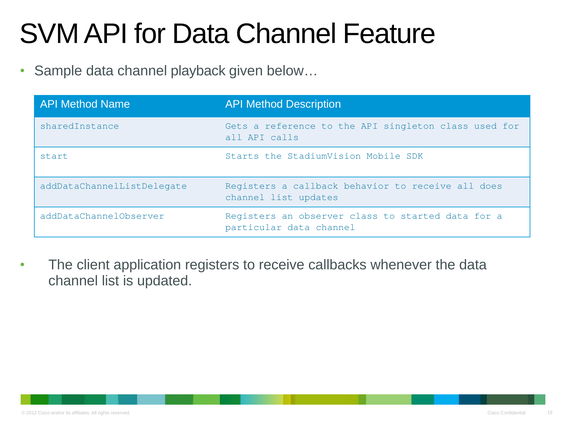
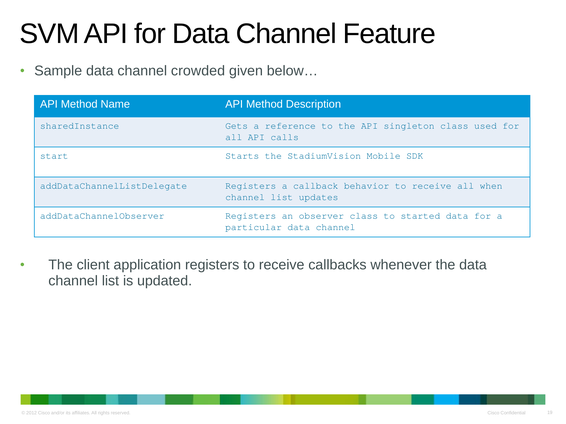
playback: playback -> crowded (198, 71)
does: does -> when (491, 186)
